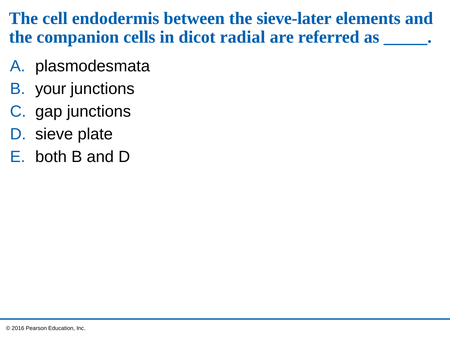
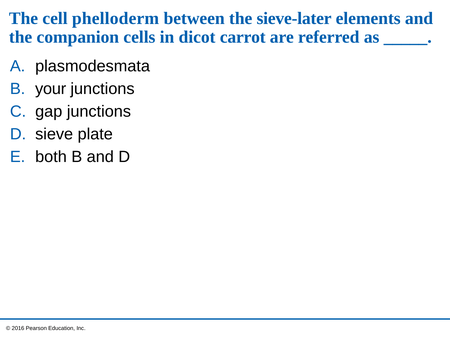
endodermis: endodermis -> phelloderm (116, 18)
radial: radial -> carrot (243, 37)
